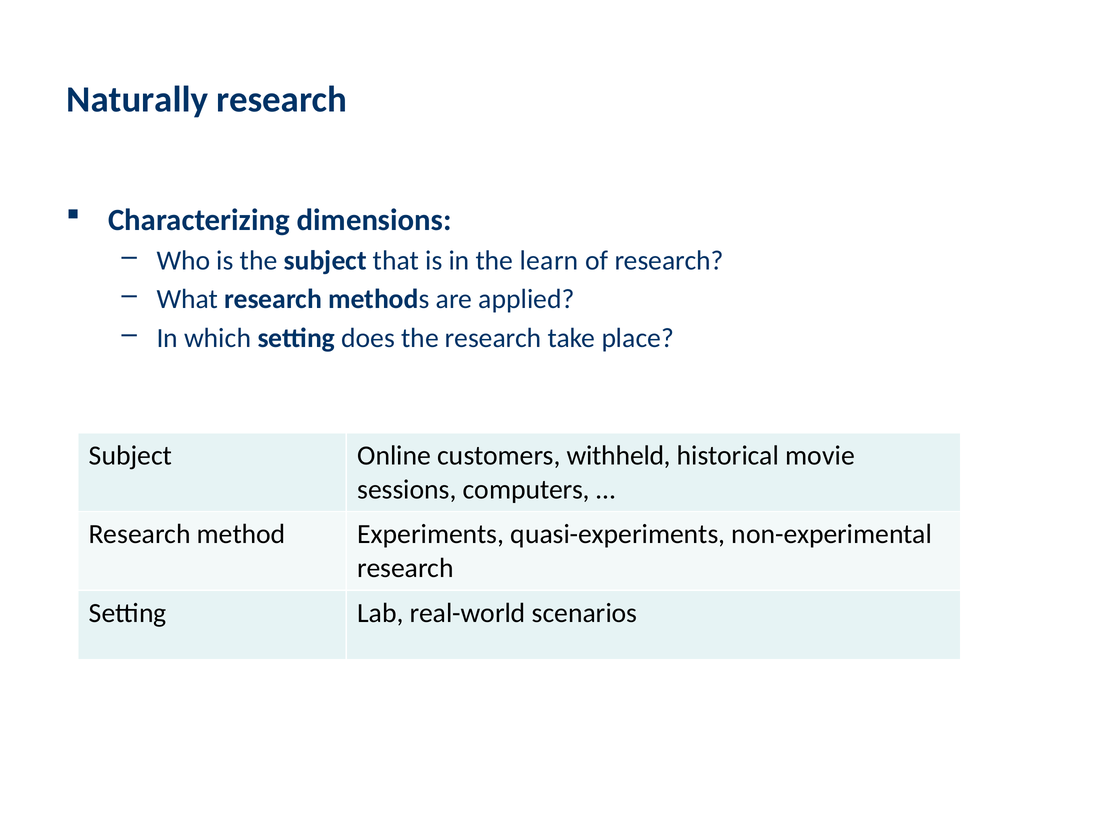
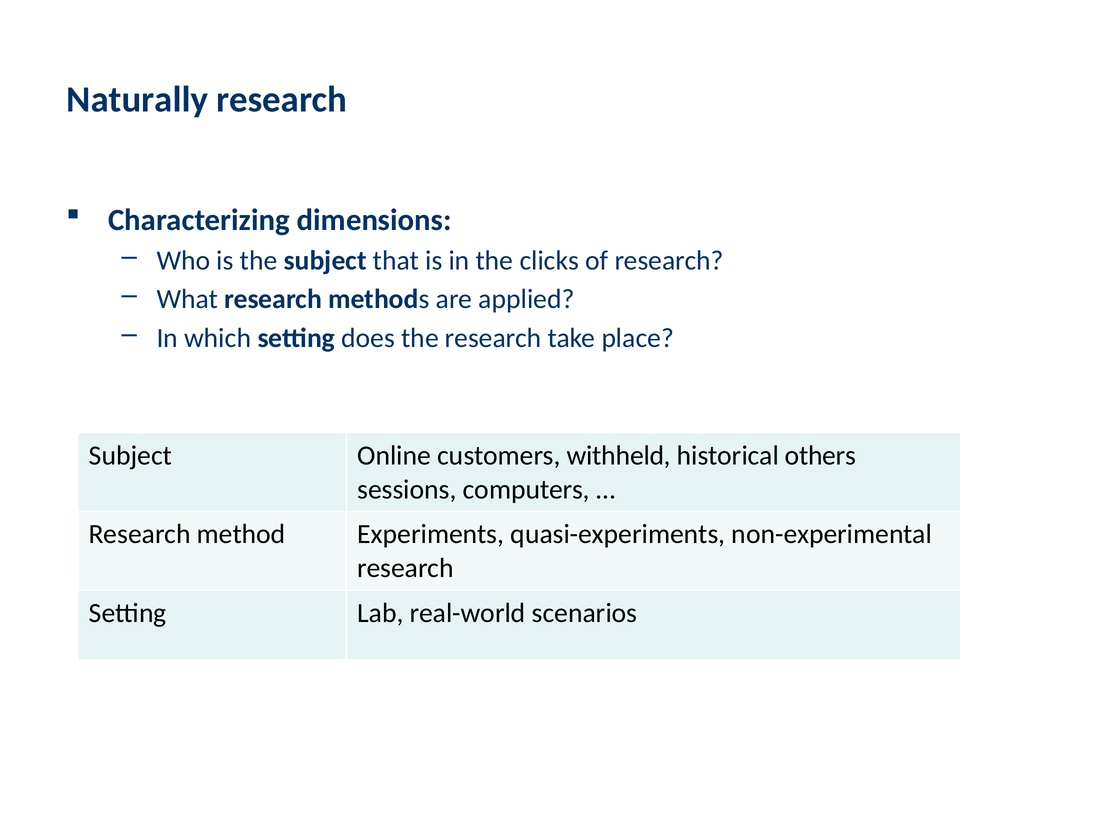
learn: learn -> clicks (549, 260)
movie: movie -> others (820, 456)
